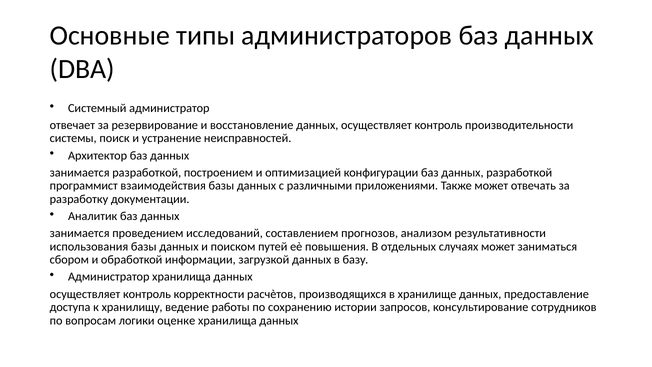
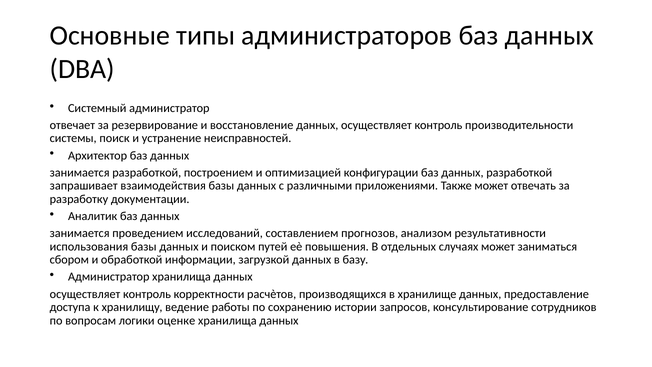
программист: программист -> запрашивает (84, 186)
